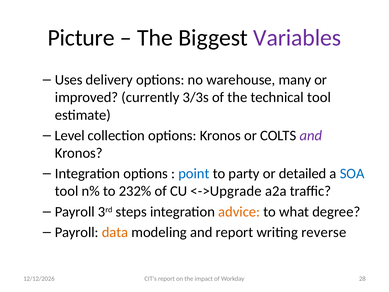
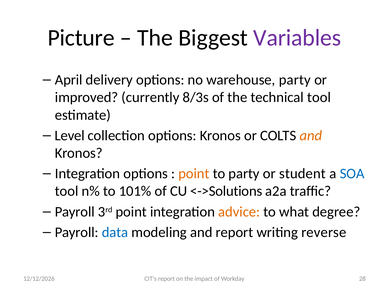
Uses: Uses -> April (69, 80)
warehouse many: many -> party (295, 80)
3/3s: 3/3s -> 8/3s (196, 97)
and colour: purple -> orange (311, 135)
point colour: blue -> orange (194, 173)
detailed: detailed -> student (303, 173)
232%: 232% -> 101% (135, 191)
<->Upgrade: <->Upgrade -> <->Solutions (226, 191)
3rd steps: steps -> point (131, 212)
data colour: orange -> blue (115, 232)
